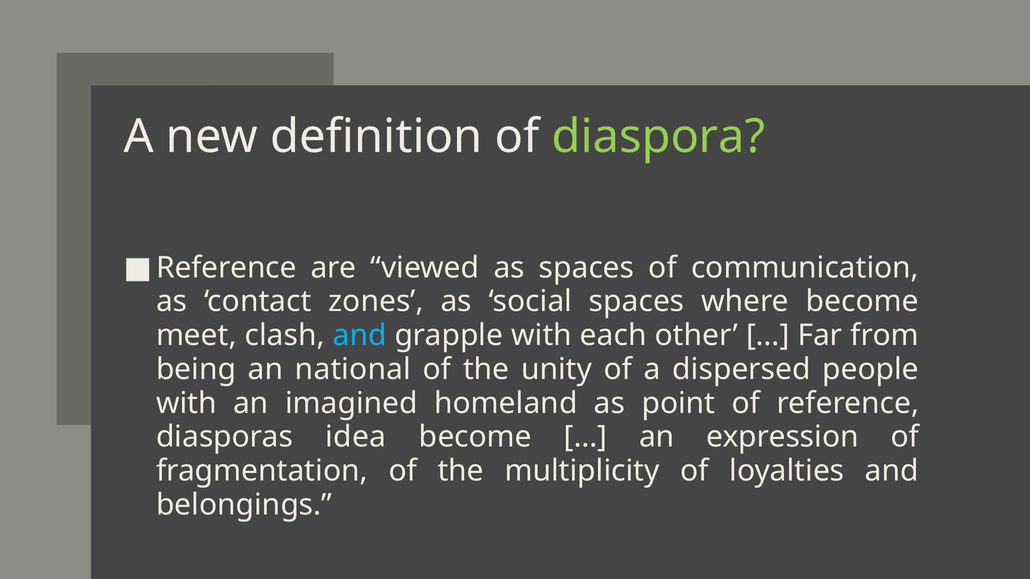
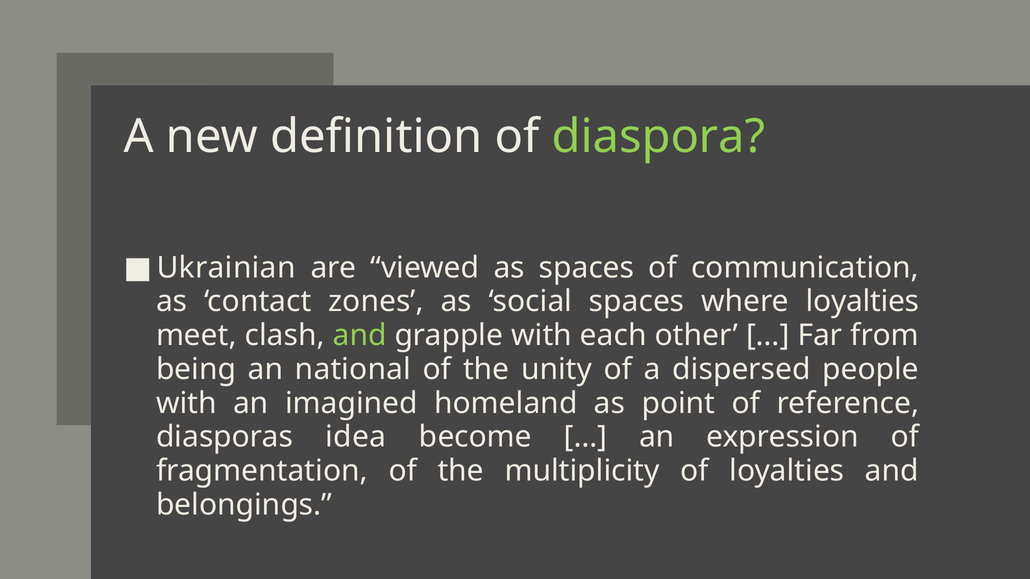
Reference: Reference -> Ukrainian (226, 268)
where become: become -> loyalties (862, 302)
and colour: light blue -> light green (360, 336)
